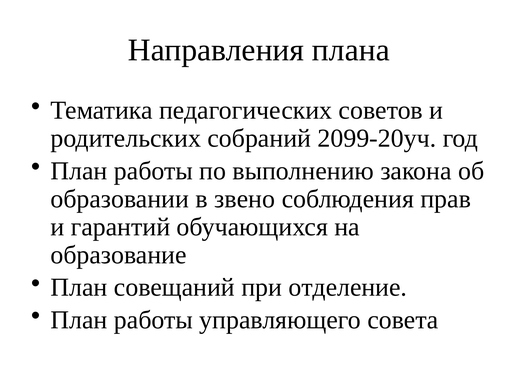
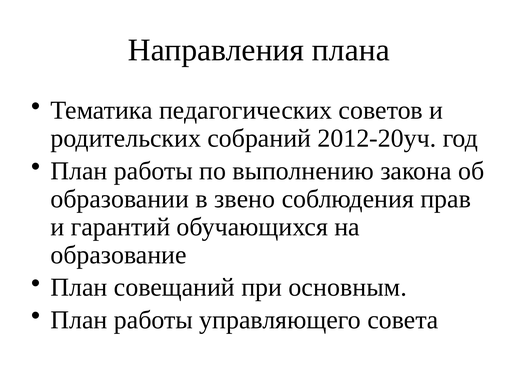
2099-20уч: 2099-20уч -> 2012-20уч (377, 139)
отделение: отделение -> основным (348, 288)
